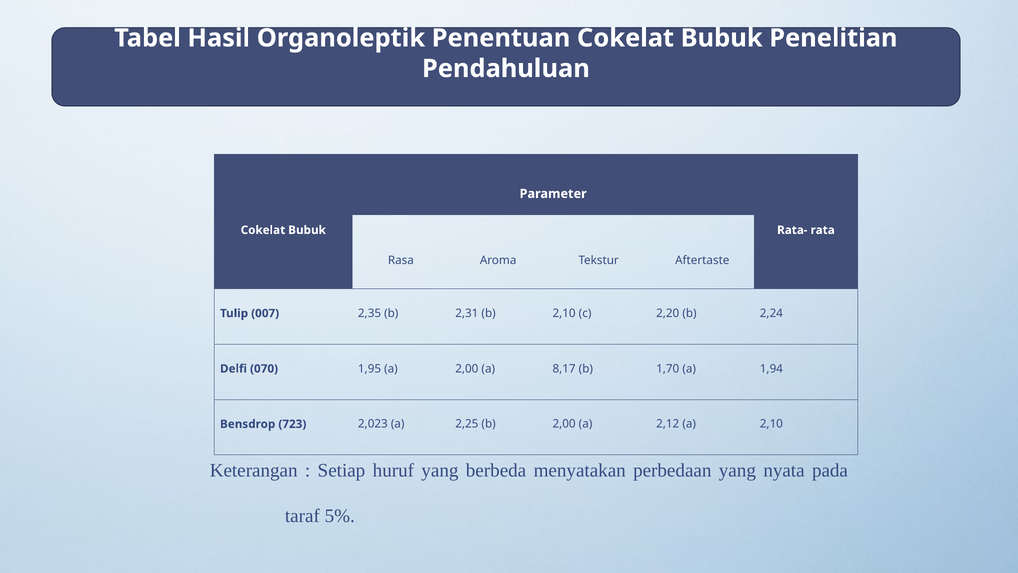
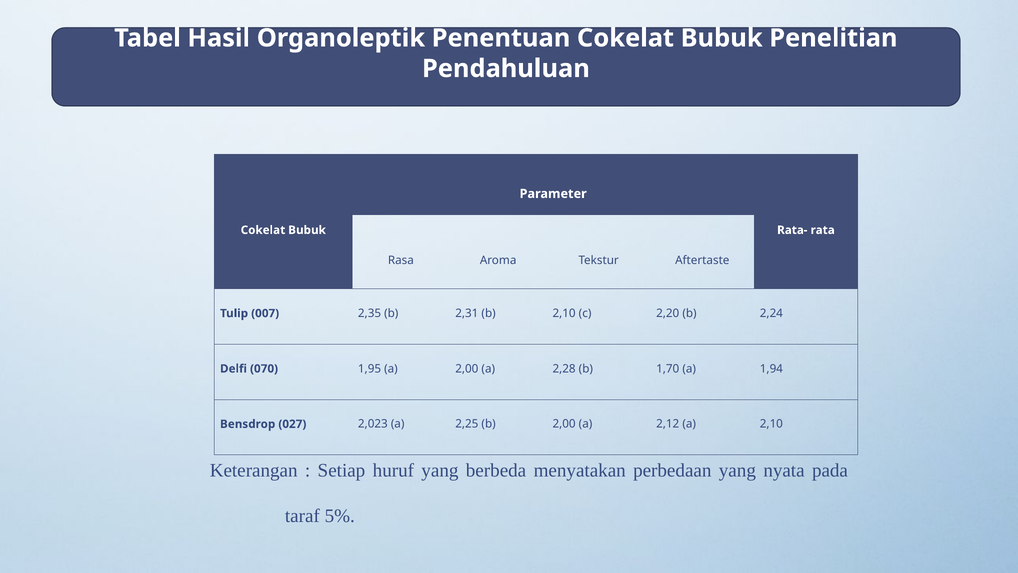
8,17: 8,17 -> 2,28 (564, 369)
723: 723 -> 027 (292, 424)
